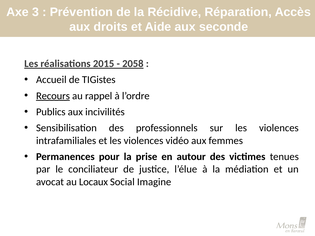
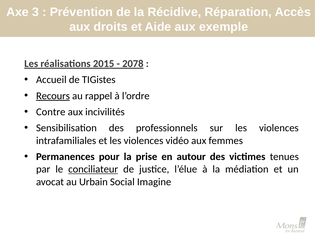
seconde: seconde -> exemple (224, 27)
2058: 2058 -> 2078 (133, 64)
Publics: Publics -> Contre (51, 112)
conciliateur underline: none -> present (93, 169)
Locaux: Locaux -> Urbain (93, 182)
